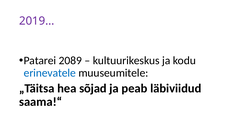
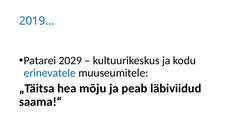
2019 colour: purple -> blue (37, 21)
2089: 2089 -> 2029 (70, 61)
sõjad: sõjad -> mõju (93, 89)
